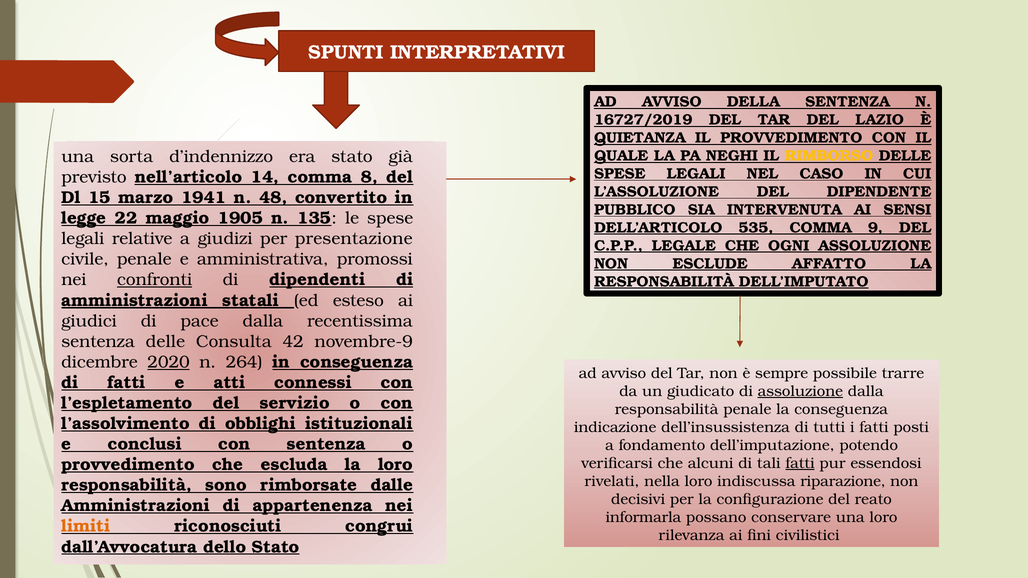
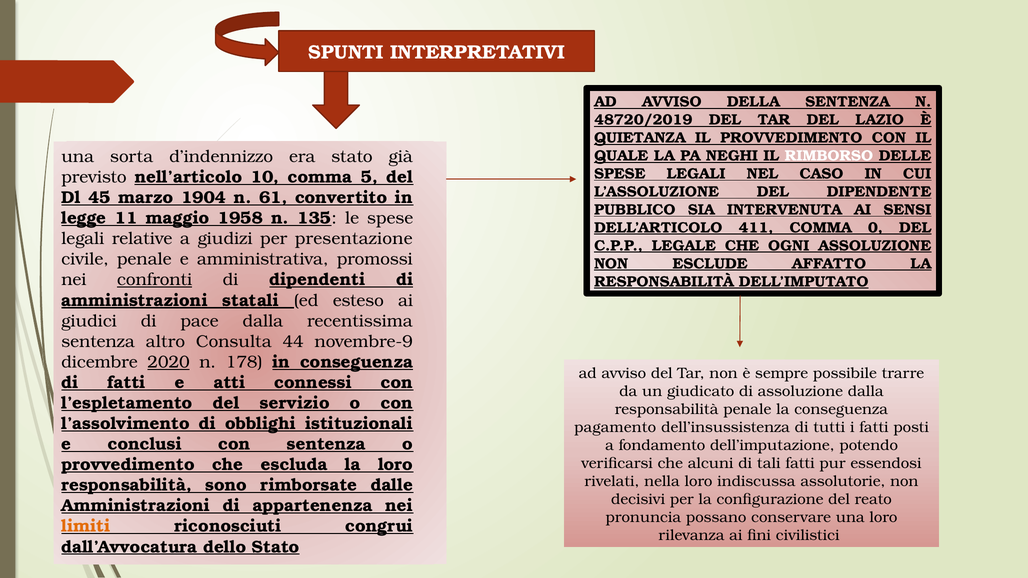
16727/2019: 16727/2019 -> 48720/2019 (643, 120)
RIMBORSO colour: yellow -> white (829, 156)
14: 14 -> 10 (265, 177)
8: 8 -> 5 (369, 177)
15: 15 -> 45 (99, 198)
1941: 1941 -> 1904 (204, 198)
48: 48 -> 61 (273, 198)
22: 22 -> 11 (126, 218)
1905: 1905 -> 1958 (240, 218)
535: 535 -> 411 (756, 228)
9: 9 -> 0 (875, 228)
sentenza delle: delle -> altro (165, 342)
42: 42 -> 44 (293, 342)
264: 264 -> 178 (244, 362)
assoluzione underline: present -> none (800, 391)
indicazione: indicazione -> pagamento (615, 427)
fatti underline: present -> none (800, 463)
riparazione: riparazione -> assolutorie (843, 481)
informarla: informarla -> pronuncia (643, 517)
